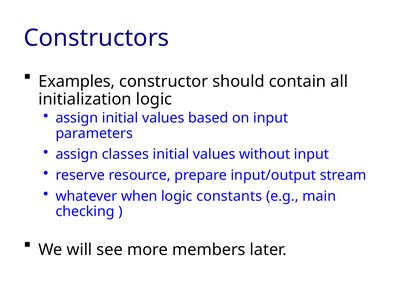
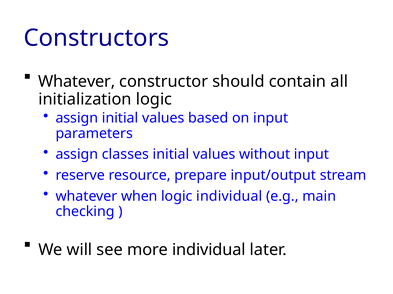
Examples: Examples -> Whatever (77, 82)
logic constants: constants -> individual (229, 197)
more members: members -> individual (209, 250)
